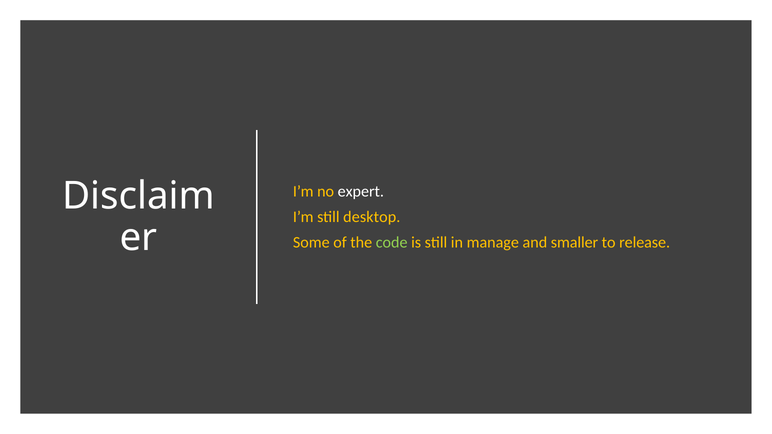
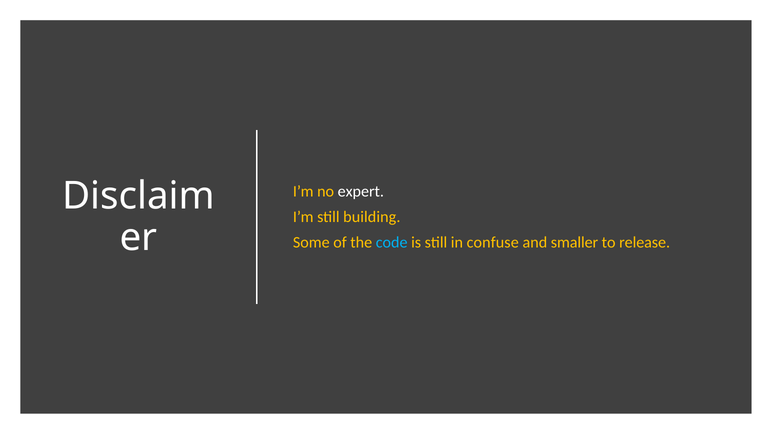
desktop: desktop -> building (372, 217)
code colour: light green -> light blue (392, 242)
manage: manage -> confuse (493, 242)
